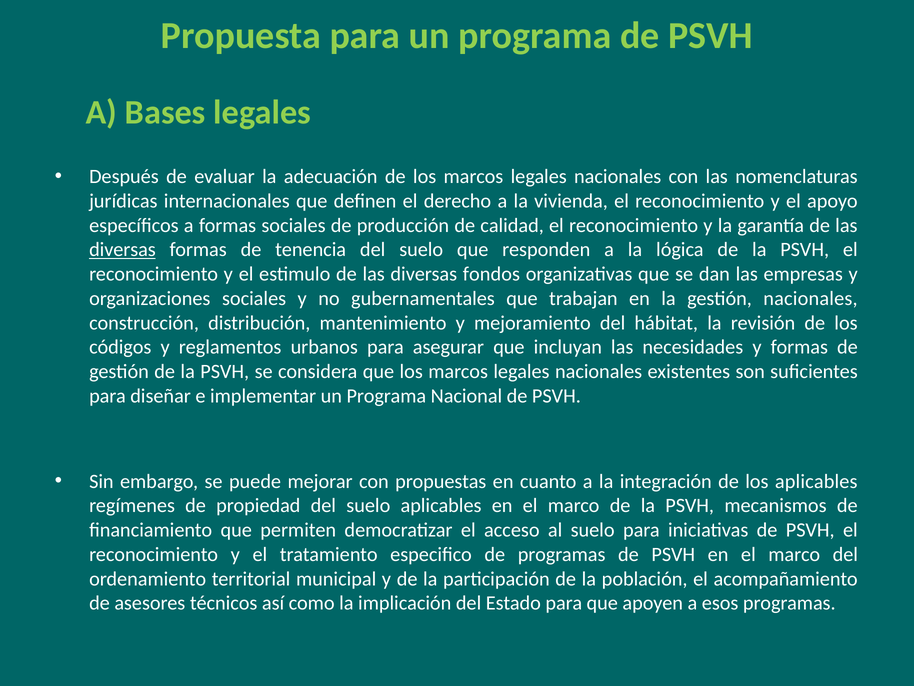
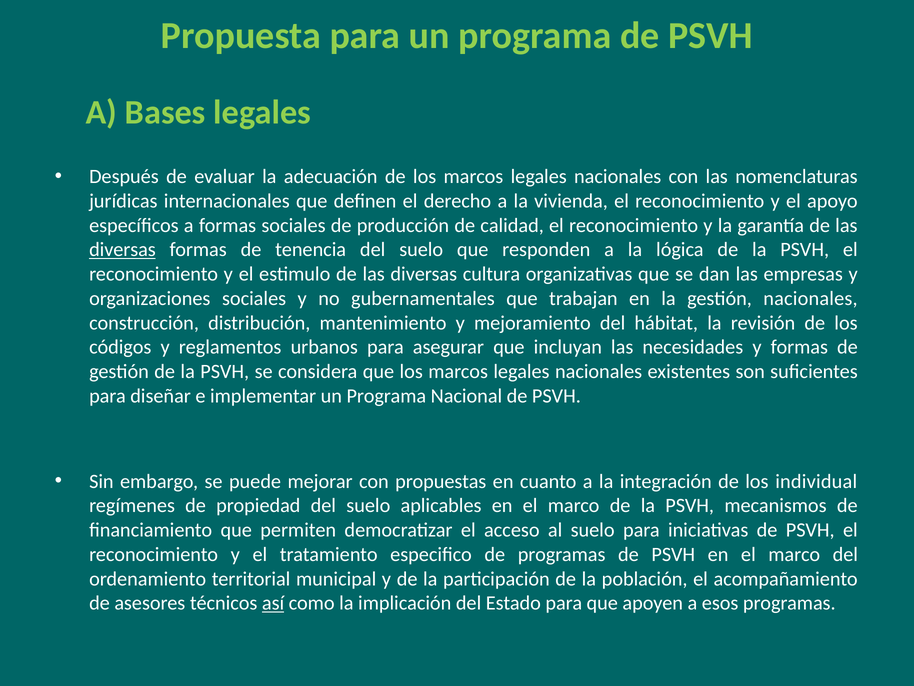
fondos: fondos -> cultura (492, 274)
los aplicables: aplicables -> individual (816, 481)
así underline: none -> present (273, 603)
